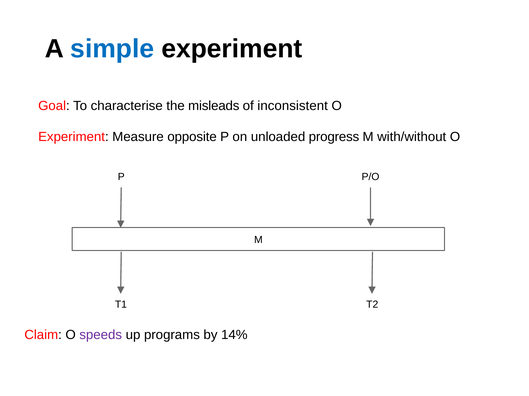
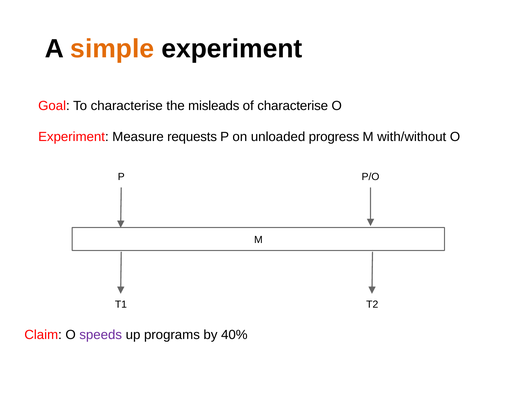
simple colour: blue -> orange (112, 49)
of inconsistent: inconsistent -> characterise (293, 106)
opposite: opposite -> requests (192, 137)
14%: 14% -> 40% (234, 335)
